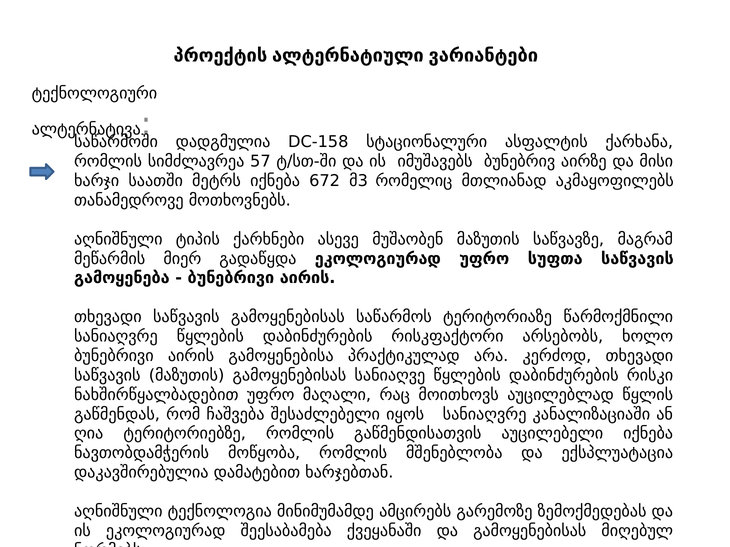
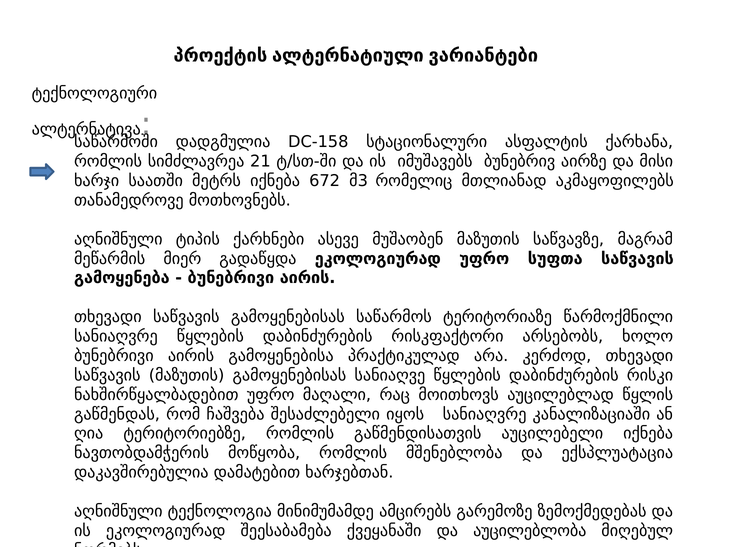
57: 57 -> 21 (260, 162)
და გამოყენებისას: გამოყენებისას -> აუცილებლობა (530, 531)
